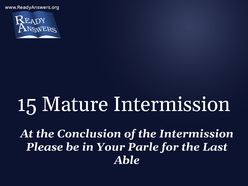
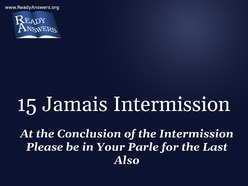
Mature: Mature -> Jamais (75, 104)
Able: Able -> Also (127, 160)
